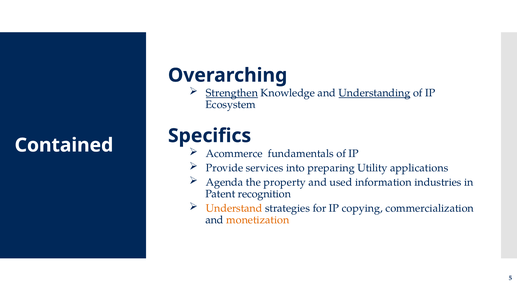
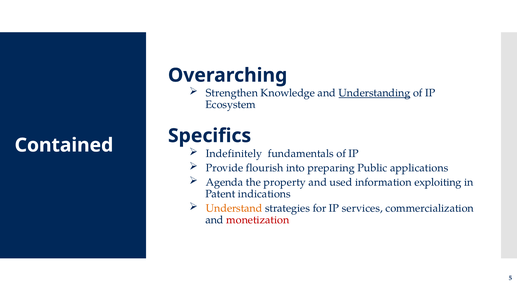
Strengthen underline: present -> none (232, 93)
Acommerce: Acommerce -> Indefinitely (234, 153)
services: services -> flourish (265, 168)
Utility: Utility -> Public (372, 168)
industries: industries -> exploiting (438, 182)
recognition: recognition -> indications (264, 194)
copying: copying -> services (362, 208)
monetization colour: orange -> red (258, 220)
